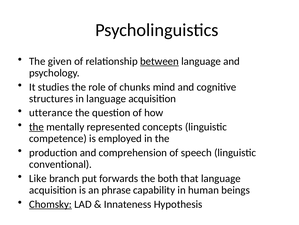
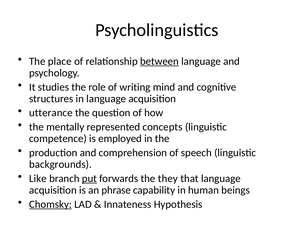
given: given -> place (60, 61)
chunks: chunks -> writing (135, 87)
the underline: present -> none (36, 126)
conventional: conventional -> backgrounds (60, 164)
put underline: none -> present (89, 178)
both: both -> they (168, 178)
